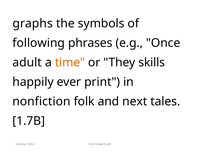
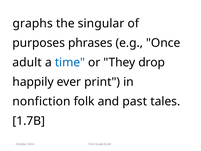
symbols: symbols -> singular (101, 23)
following: following -> purposes (39, 43)
time colour: orange -> blue (70, 62)
skills: skills -> drop (152, 62)
next: next -> past (135, 101)
